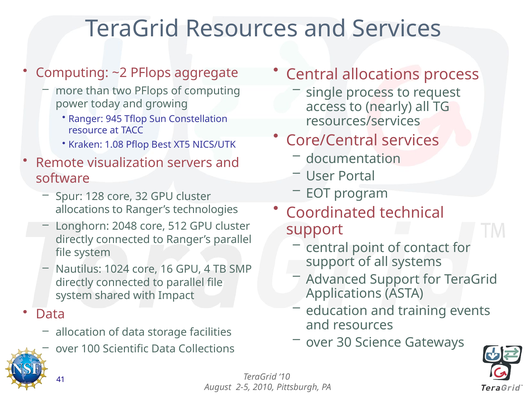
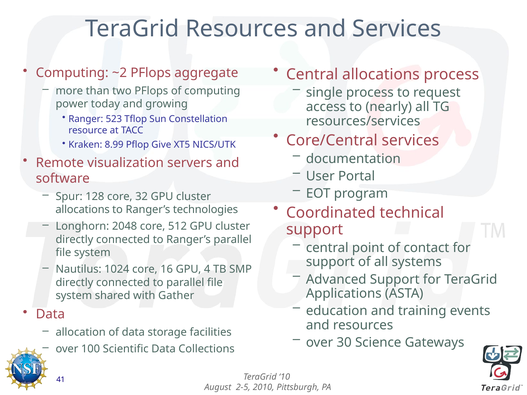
945: 945 -> 523 (114, 119)
1.08: 1.08 -> 8.99 (114, 145)
Best: Best -> Give (161, 145)
Impact: Impact -> Gather (176, 296)
